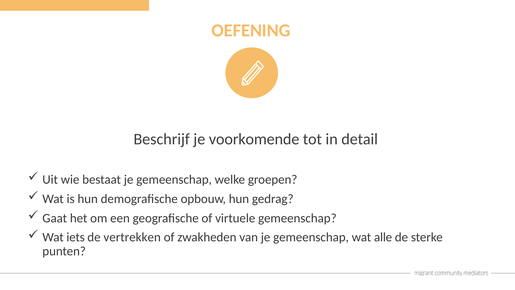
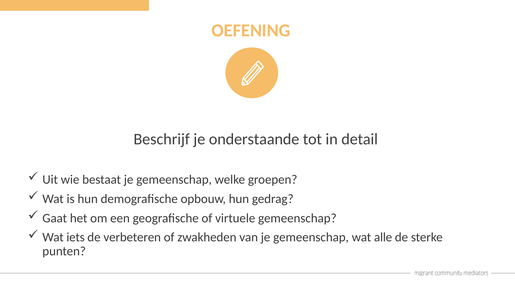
voorkomende: voorkomende -> onderstaande (254, 139)
vertrekken: vertrekken -> verbeteren (132, 237)
